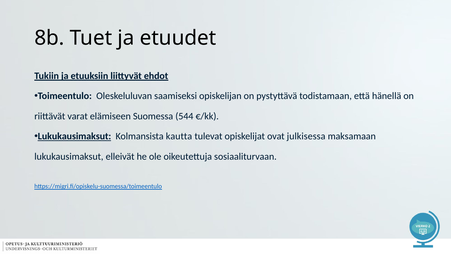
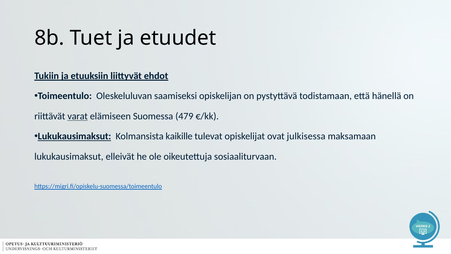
varat underline: none -> present (78, 116)
544: 544 -> 479 (184, 116)
kautta: kautta -> kaikille (179, 136)
